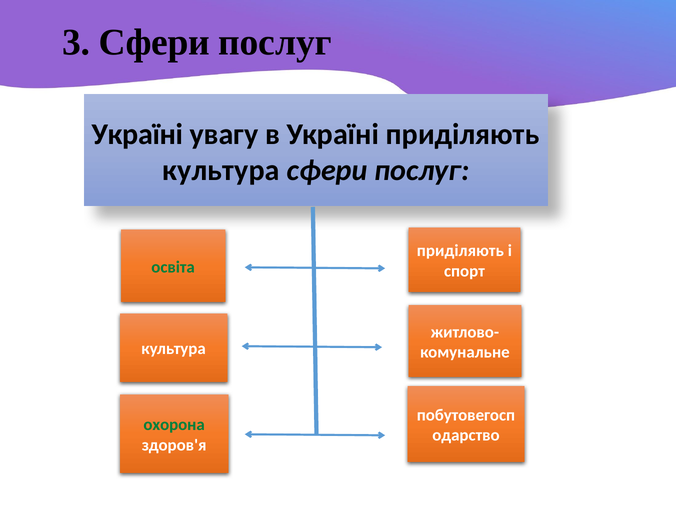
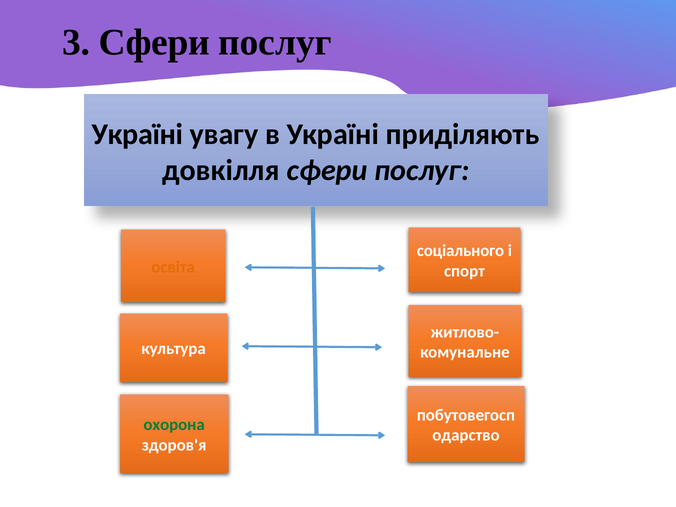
культура: культура -> довкілля (221, 170)
приділяють: приділяють -> соціального (460, 251)
освіта colour: green -> orange (173, 267)
